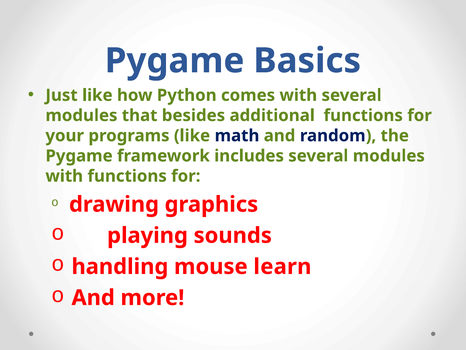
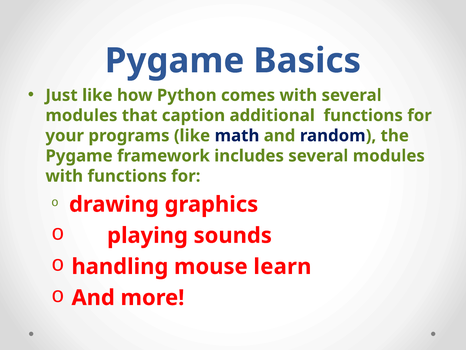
besides: besides -> caption (193, 115)
